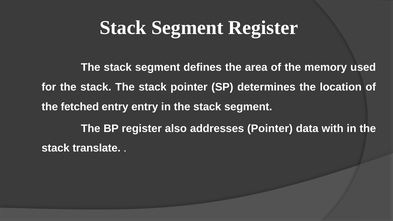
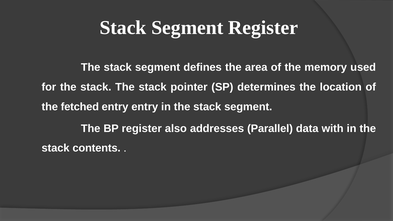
addresses Pointer: Pointer -> Parallel (270, 129)
translate: translate -> contents (97, 148)
